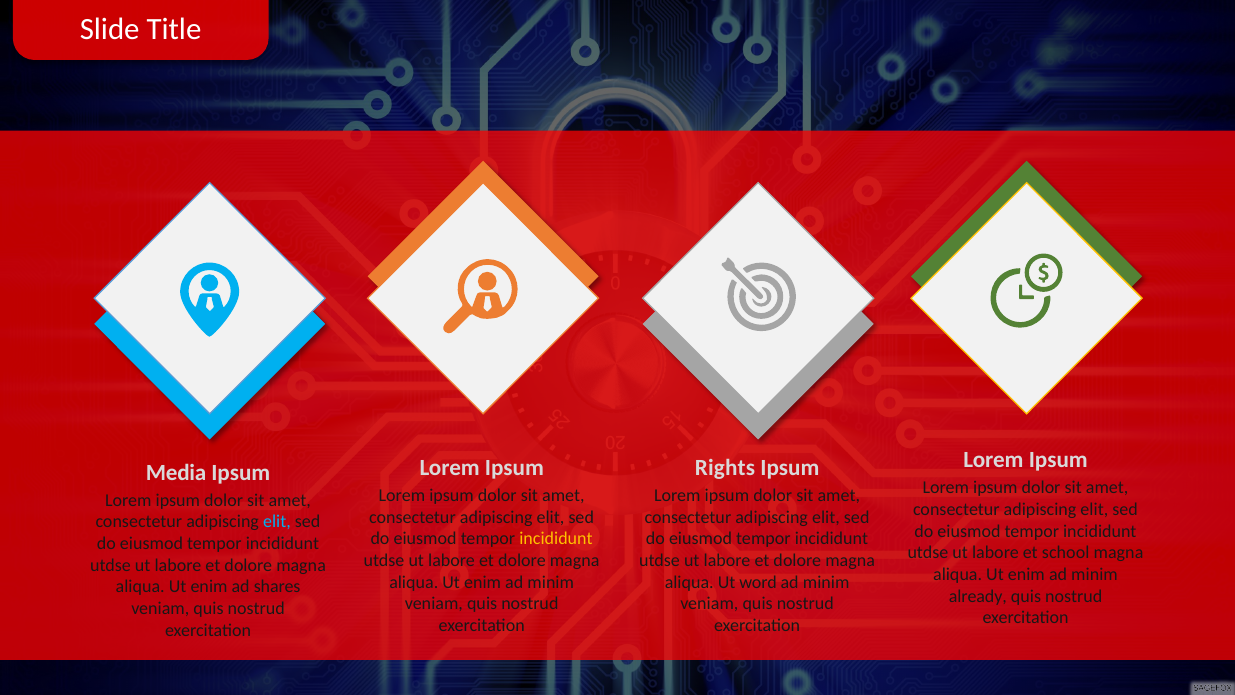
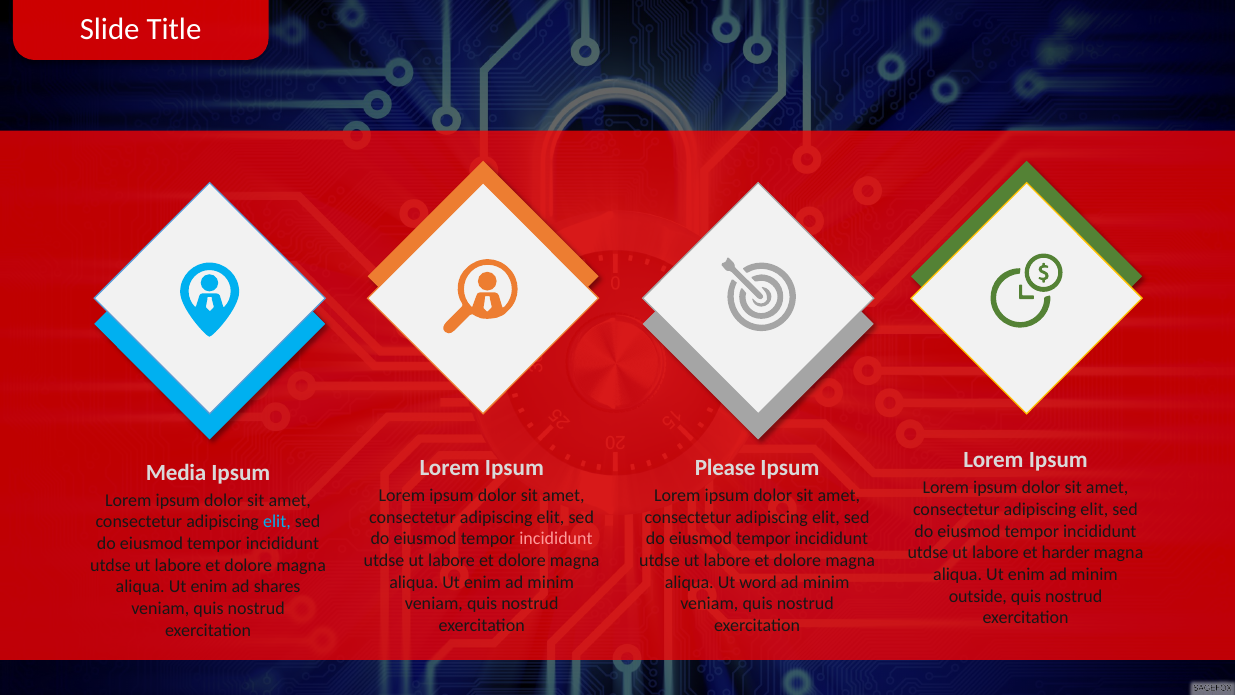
Rights: Rights -> Please (725, 468)
incididunt colour: yellow -> pink (556, 539)
school: school -> harder (1066, 553)
already: already -> outside (978, 596)
